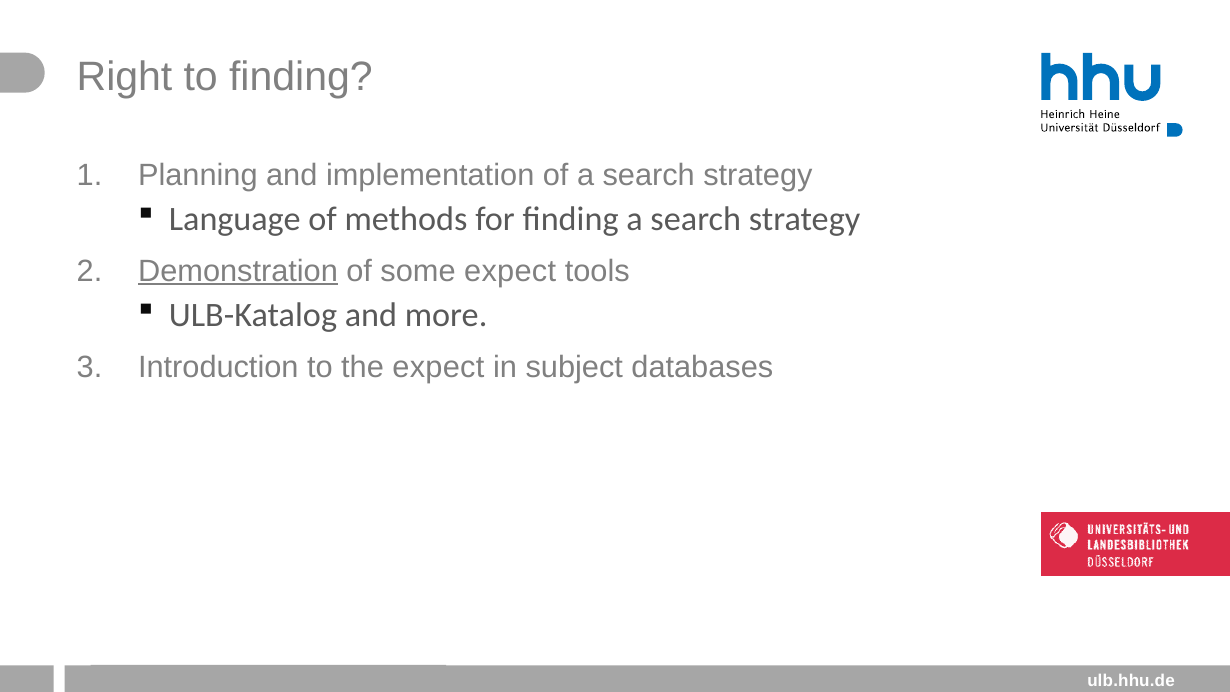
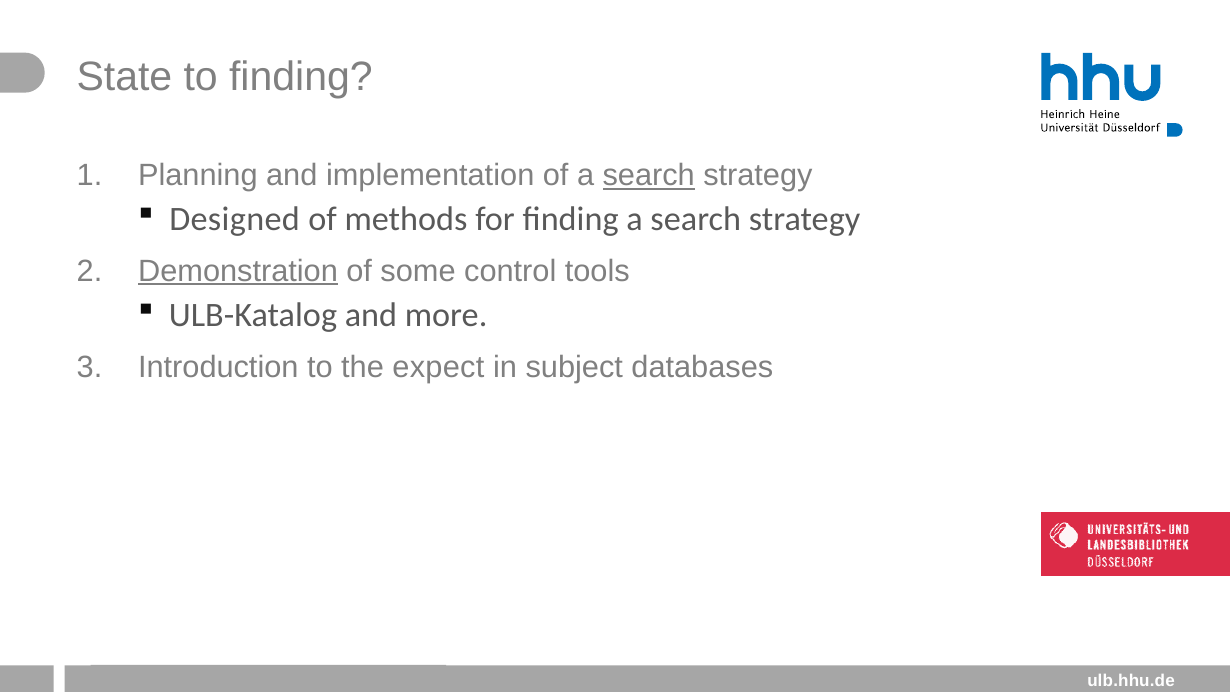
Right: Right -> State (124, 77)
search underline: none -> present (649, 175)
Language: Language -> Designed (235, 219)
some expect: expect -> control (510, 271)
